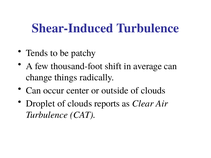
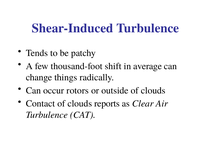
center: center -> rotors (78, 91)
Droplet: Droplet -> Contact (40, 104)
